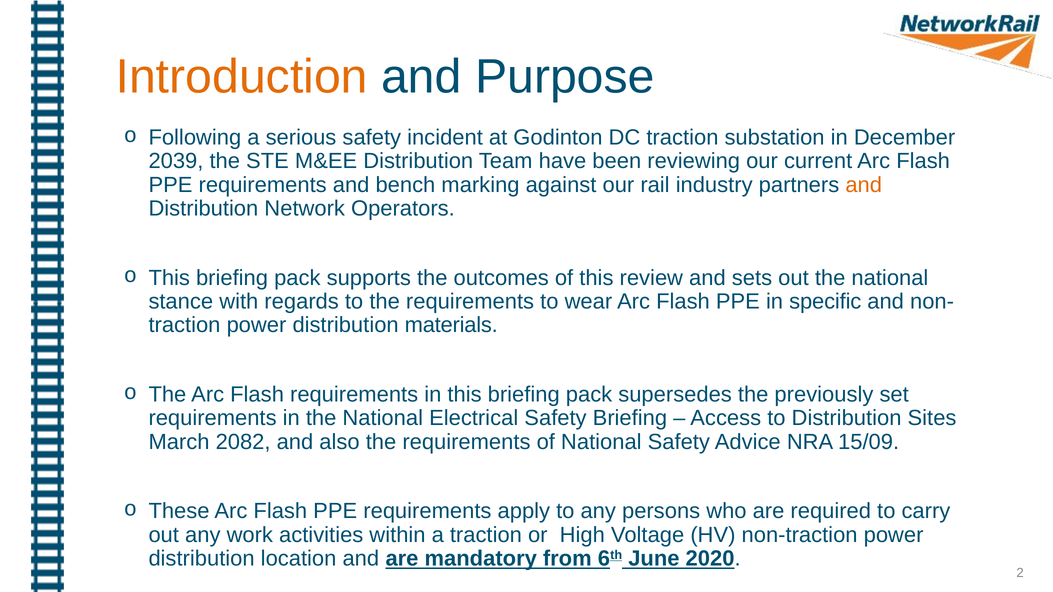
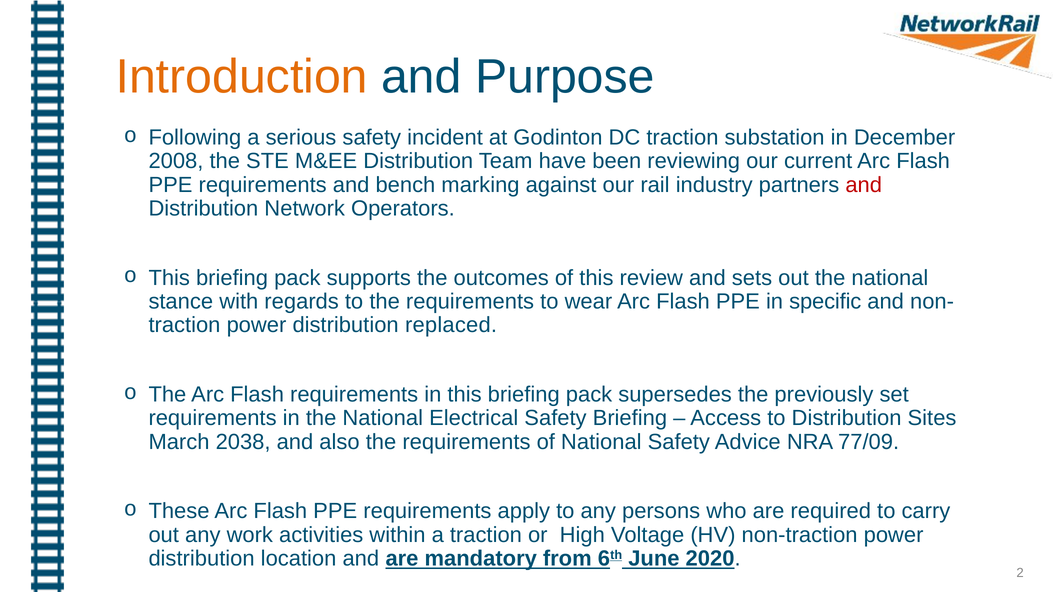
2039: 2039 -> 2008 (176, 161)
and colour: orange -> red (864, 185)
materials: materials -> replaced (451, 325)
2082: 2082 -> 2038 (243, 442)
15/09: 15/09 -> 77/09 (869, 442)
